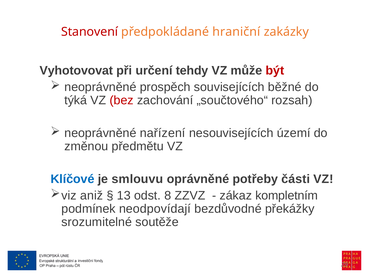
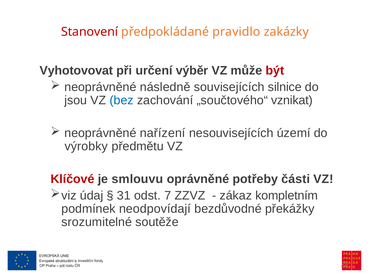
hraniční: hraniční -> pravidlo (236, 32)
tehdy: tehdy -> výběr (192, 71)
prospěch: prospěch -> následně (165, 87)
běžné: běžné -> silnice (285, 87)
týká: týká -> jsou (76, 101)
bez colour: red -> blue (122, 101)
rozsah: rozsah -> vznikat (292, 101)
změnou: změnou -> výrobky (86, 147)
Klíčové colour: blue -> red (72, 179)
aniž: aniž -> údaj (92, 196)
13: 13 -> 31 (124, 196)
8: 8 -> 7 (168, 196)
